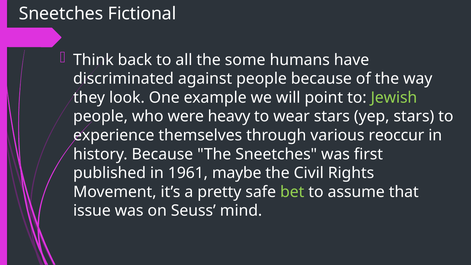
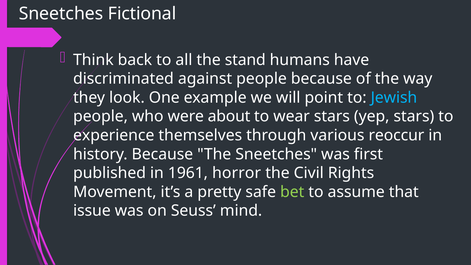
some: some -> stand (245, 60)
Jewish colour: light green -> light blue (394, 98)
heavy: heavy -> about (229, 116)
maybe: maybe -> horror (237, 173)
